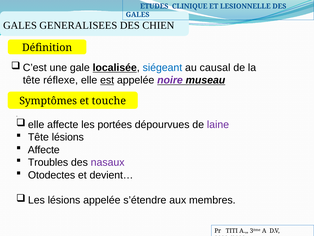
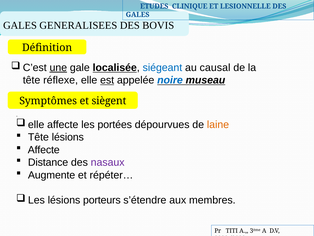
CHIEN: CHIEN -> BOVIS (158, 25)
une underline: none -> present (58, 67)
noire colour: purple -> blue (170, 80)
touche: touche -> siègent (109, 101)
laine colour: purple -> orange (218, 124)
Troubles: Troubles -> Distance (48, 162)
Otodectes: Otodectes -> Augmente (52, 175)
devient…: devient… -> répéter… (111, 175)
lésions appelée: appelée -> porteurs (102, 200)
